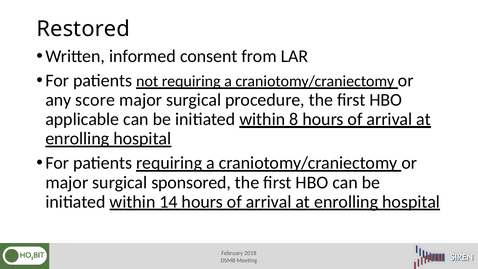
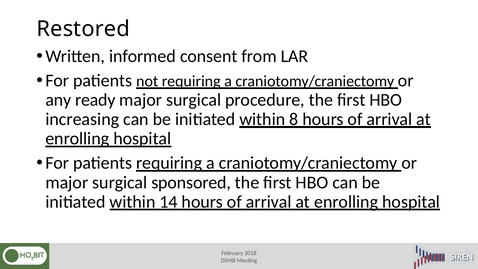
score: score -> ready (95, 100)
applicable: applicable -> increasing (82, 119)
